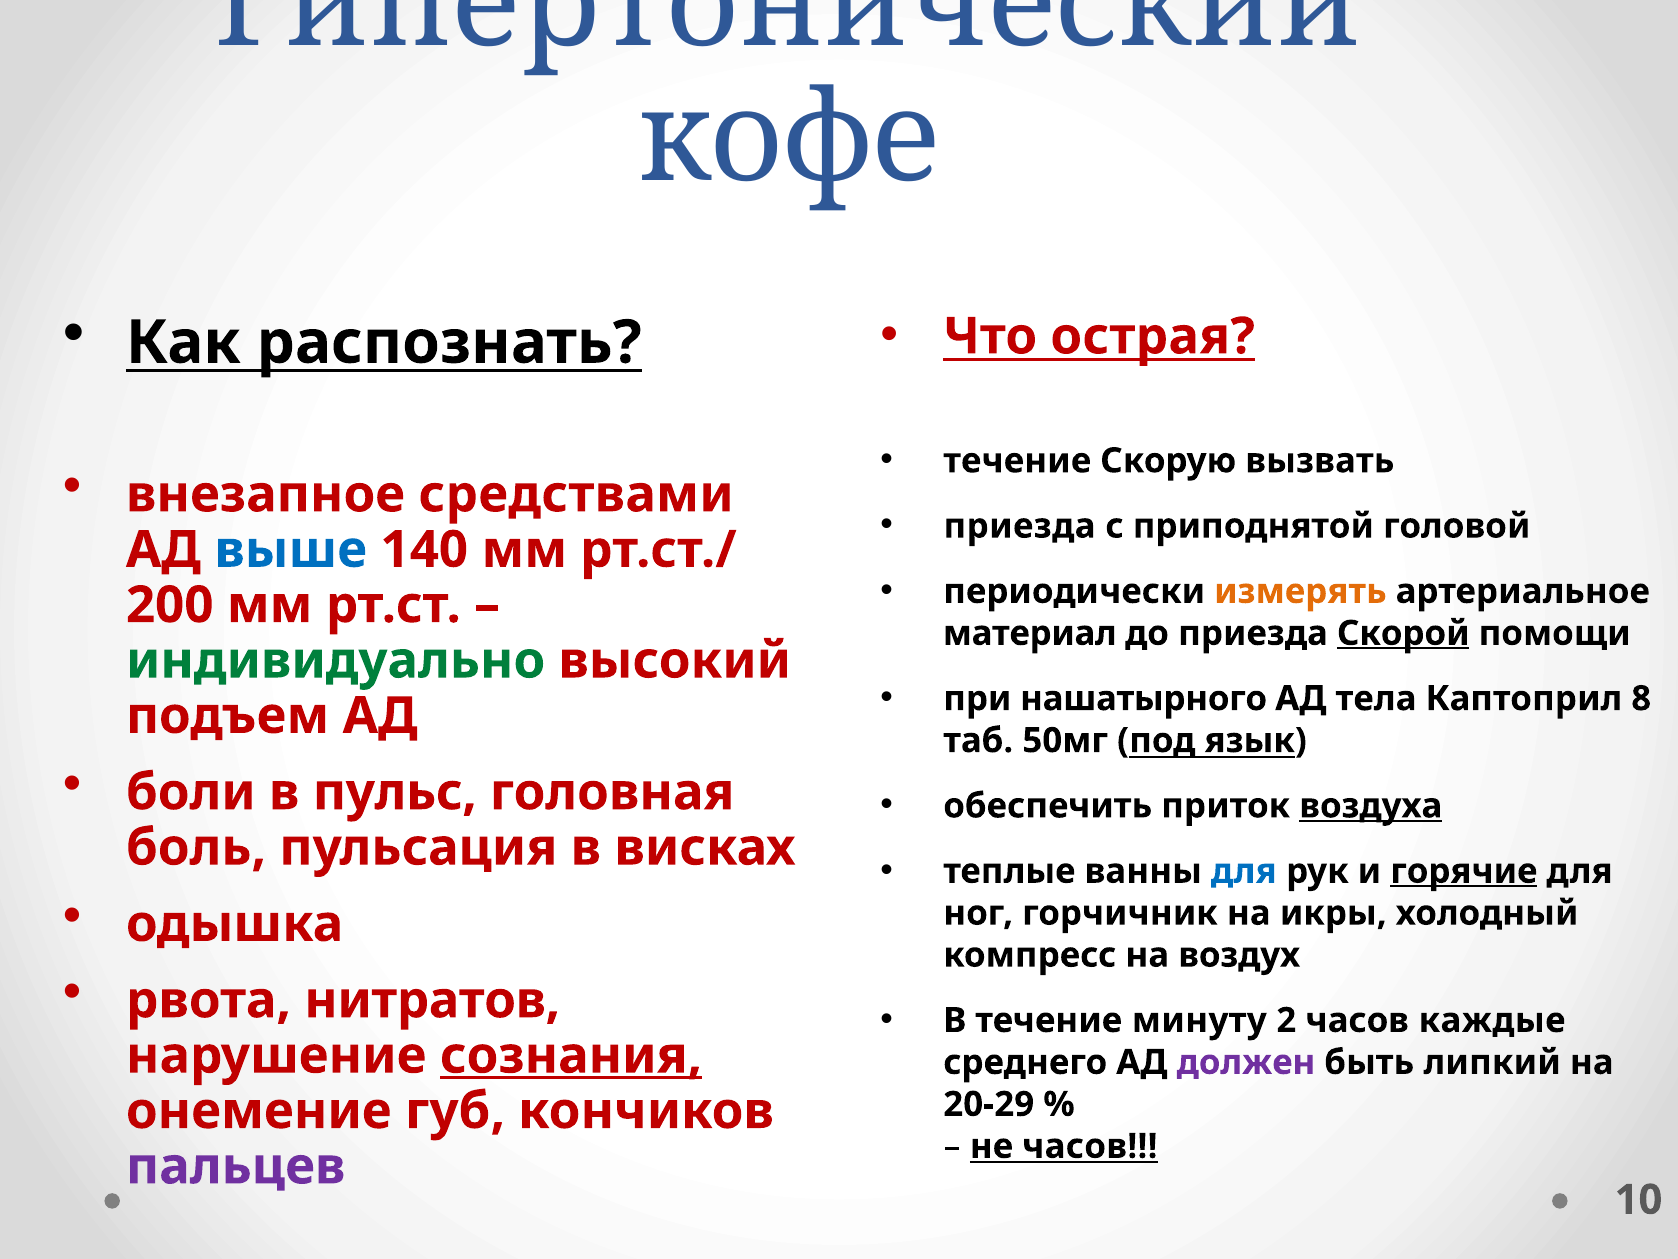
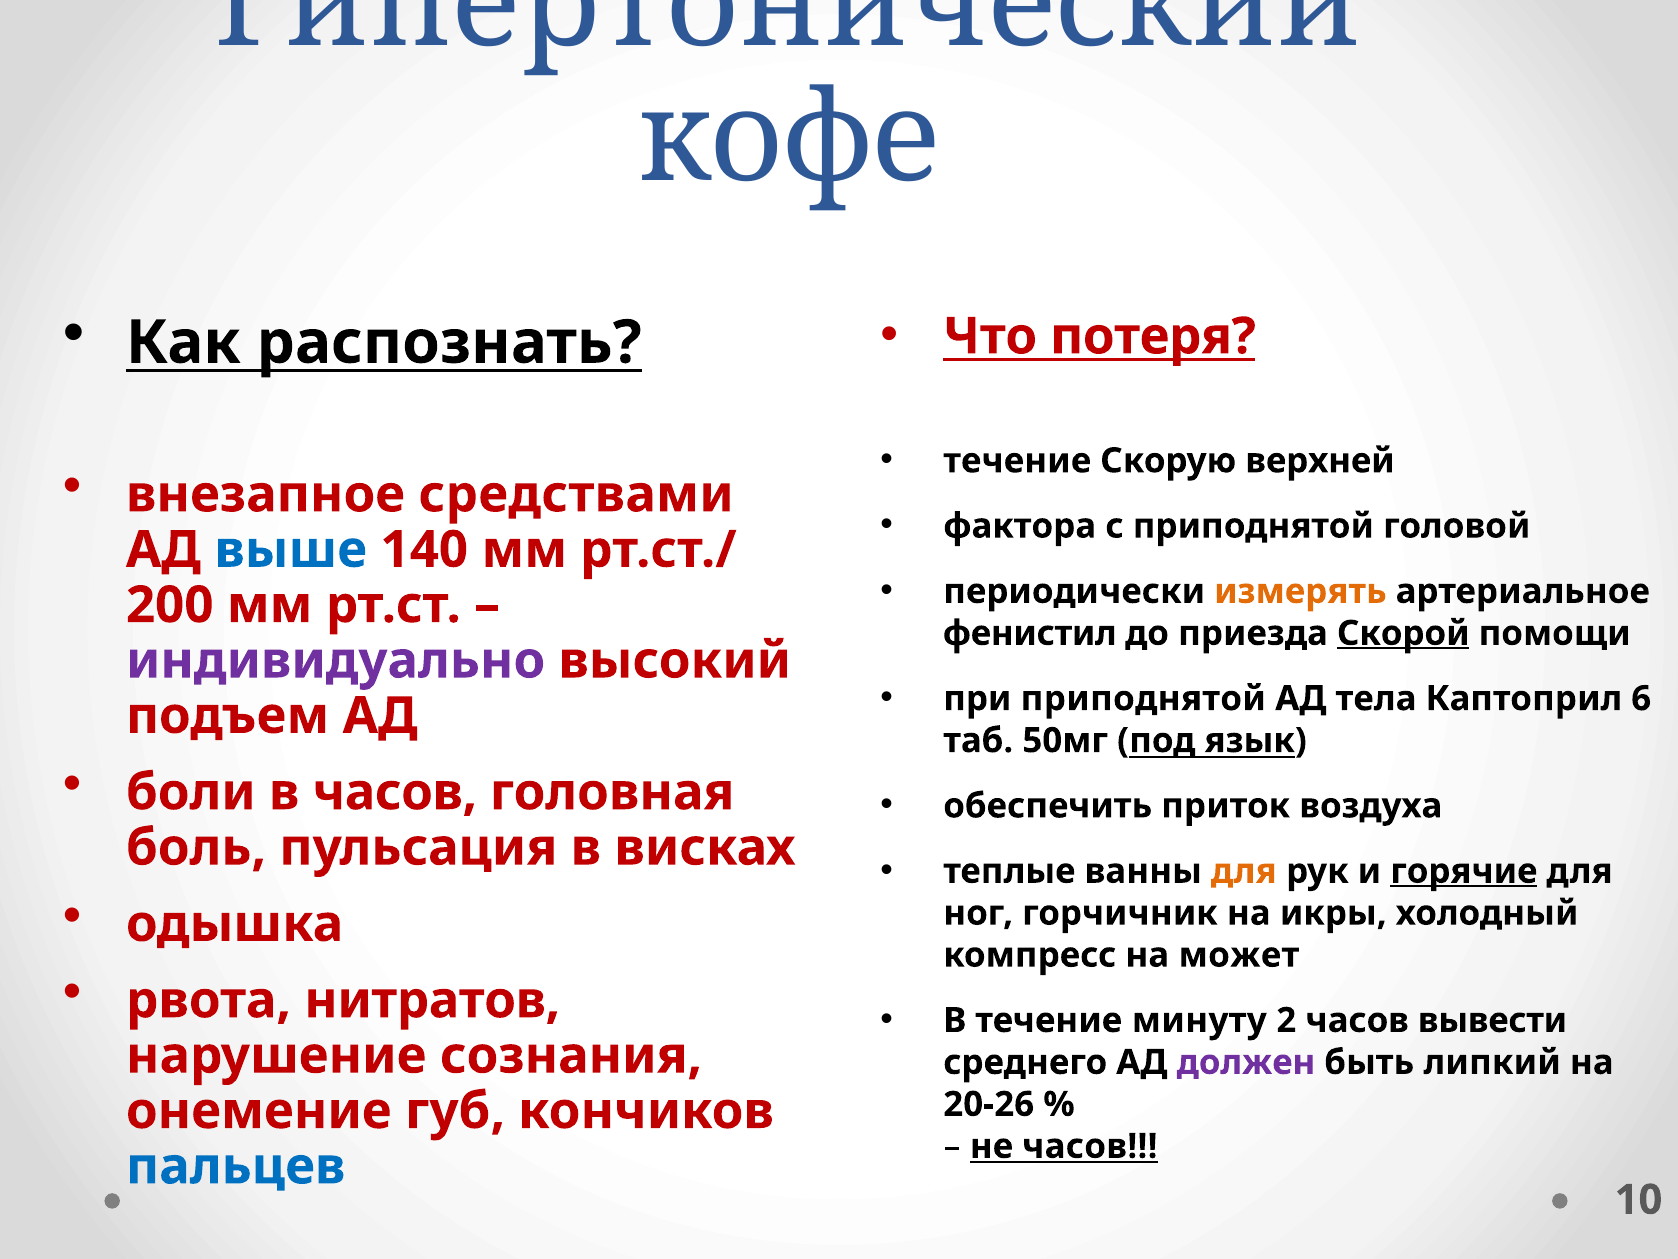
острая: острая -> потеря (1153, 336)
вызвать: вызвать -> верхней (1320, 461)
приезда: приезда -> фактора (1020, 526)
материал: материал -> фенистил (1030, 633)
индивидуально colour: green -> purple (336, 660)
при нашатырного: нашатырного -> приподнятой (1143, 698)
8: 8 -> 6 (1641, 698)
в пульс: пульс -> часов (395, 792)
воздуха underline: present -> none (1371, 806)
для colour: blue -> orange (1244, 871)
воздух: воздух -> может (1239, 955)
каждые: каждые -> вывести (1492, 1020)
сознания underline: present -> none (571, 1055)
20-29: 20-29 -> 20-26 (989, 1104)
пальцев colour: purple -> blue (236, 1166)
